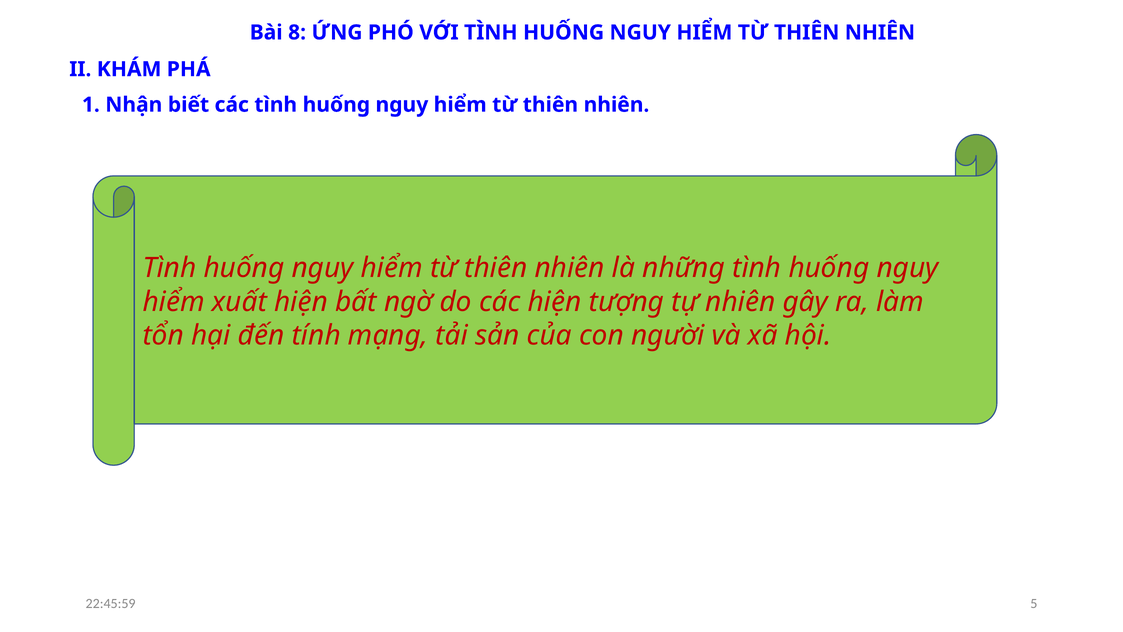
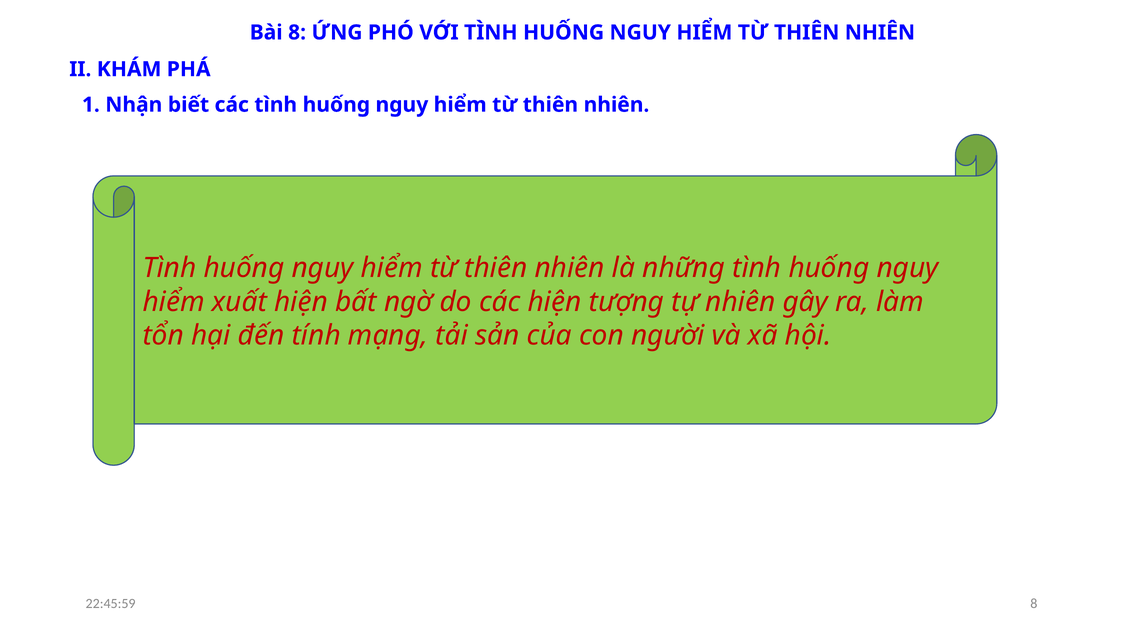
5: 5 -> 8 (1034, 603)
